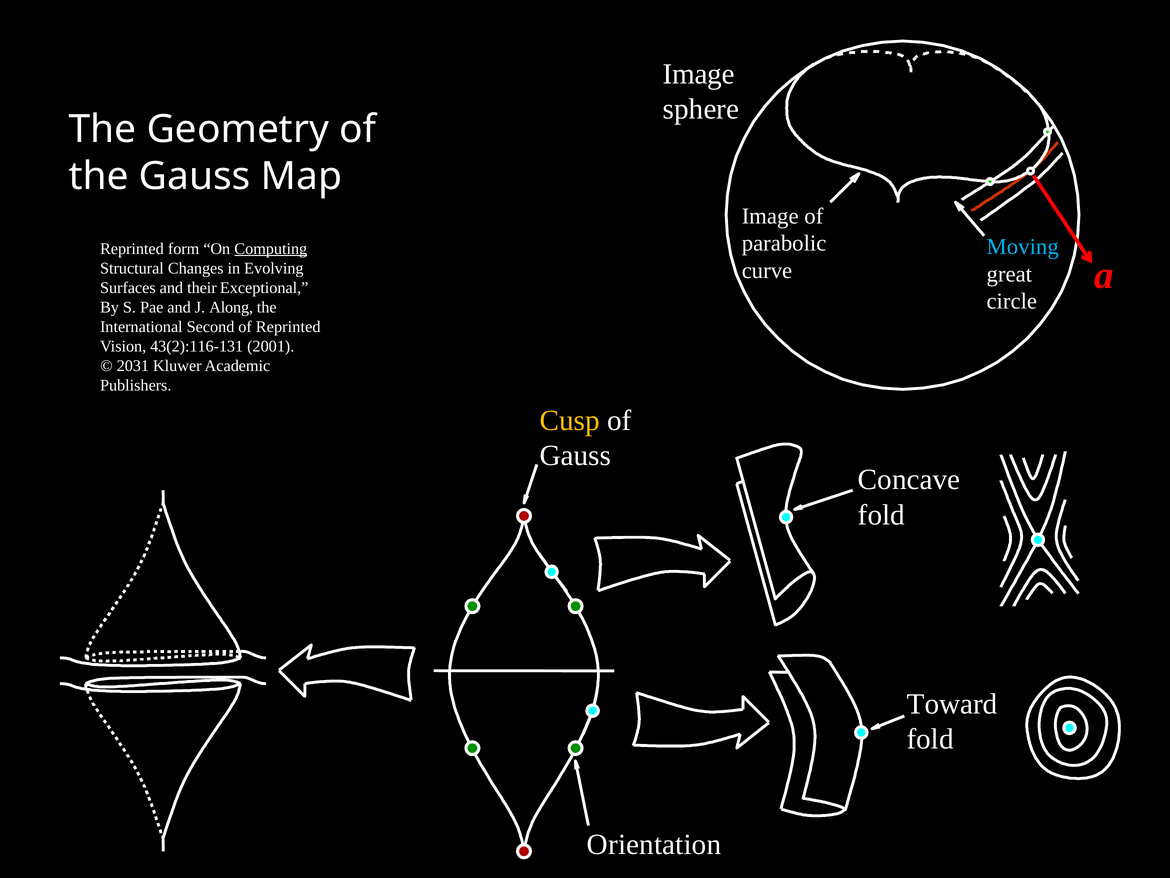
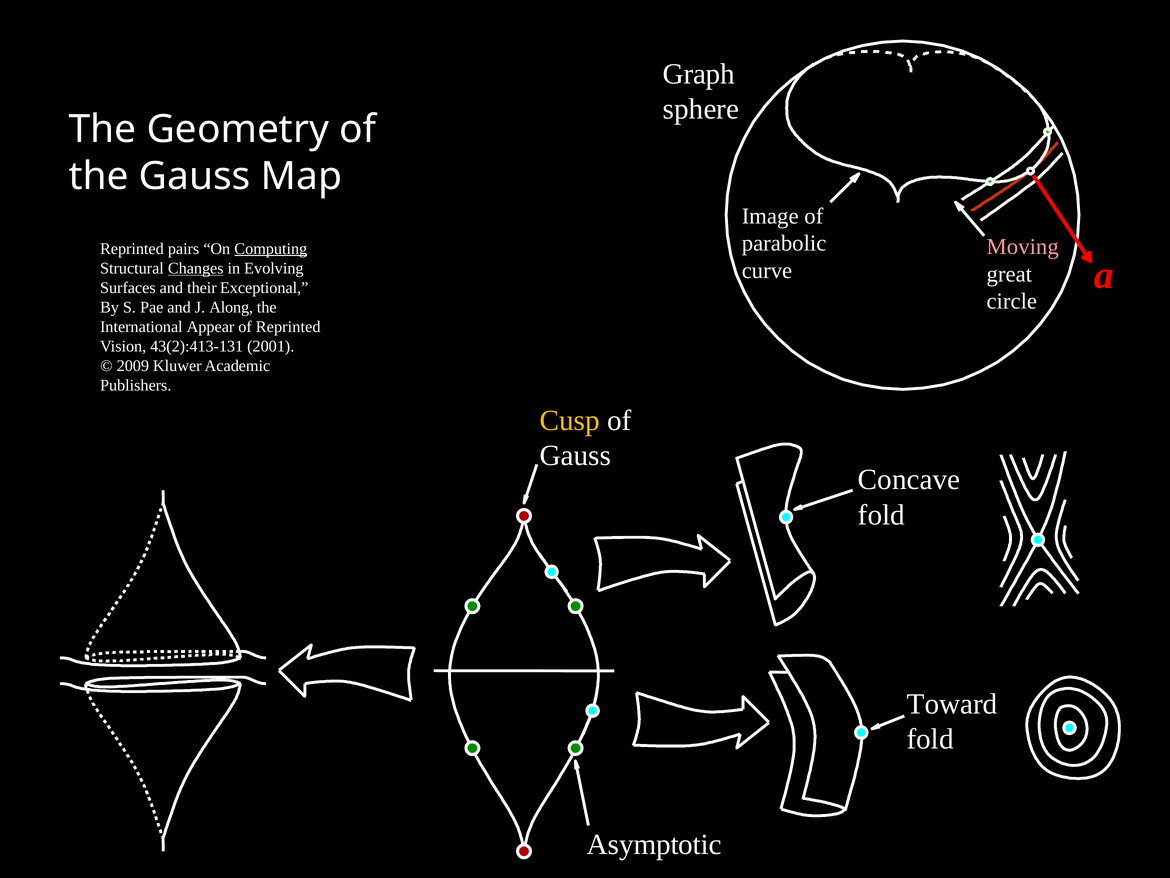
Image: Image -> Graph (699, 74)
Moving colour: light blue -> pink (1023, 247)
form: form -> pairs (184, 249)
Changes underline: none -> present (196, 268)
Second: Second -> Appear (211, 327)
43(2):116-131: 43(2):116-131 -> 43(2):413-131 (197, 346)
2031: 2031 -> 2009 (133, 366)
Orientation: Orientation -> Asymptotic (654, 844)
